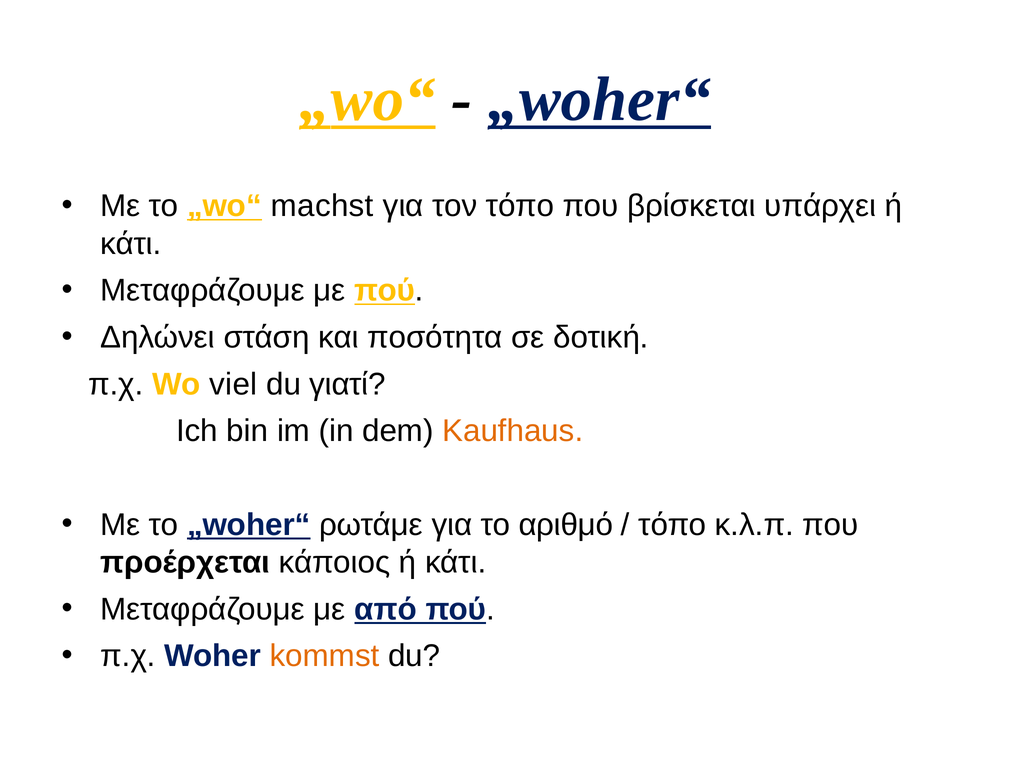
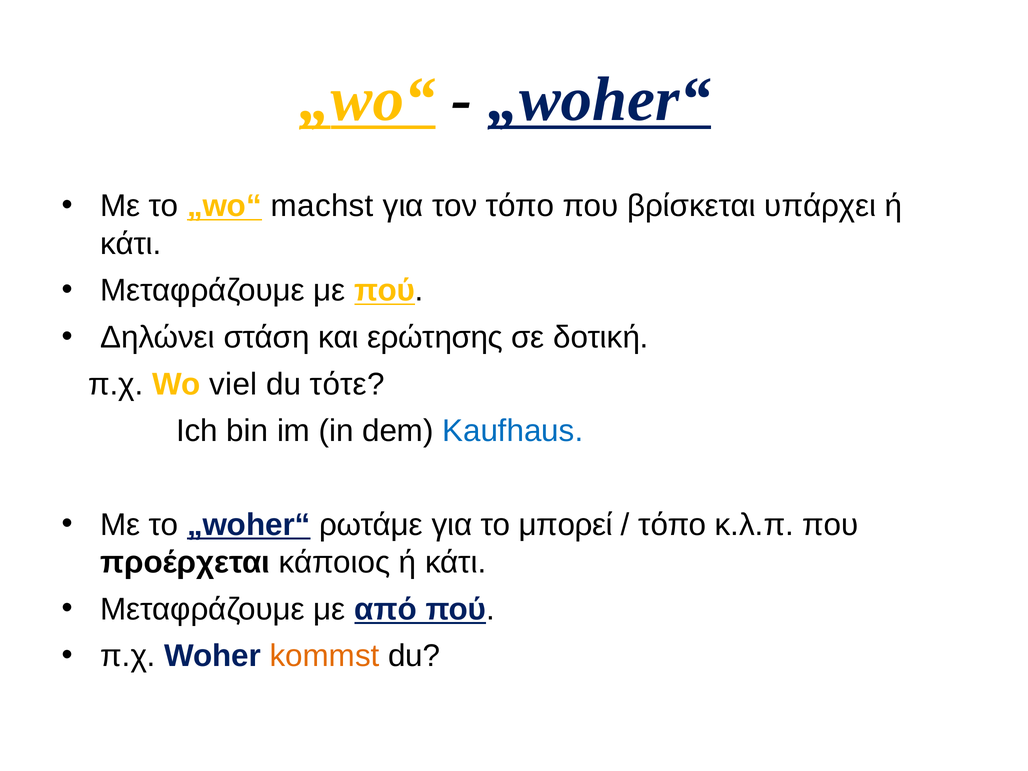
ποσότητα: ποσότητα -> ερώτησης (435, 337)
γιατί: γιατί -> τότε (347, 384)
Kaufhaus colour: orange -> blue (513, 431)
αριθμό: αριθμό -> μπορεί (566, 525)
